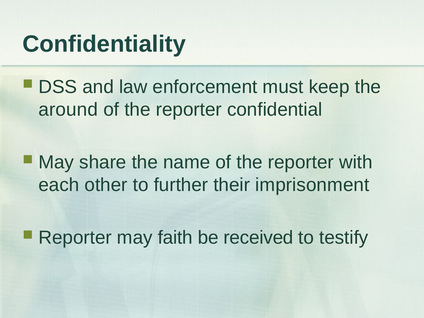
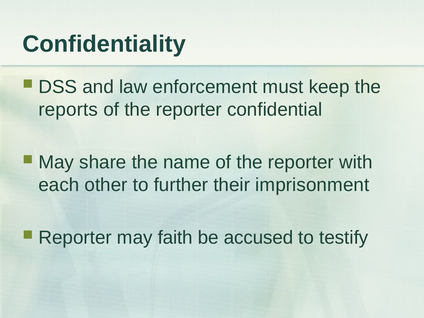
around: around -> reports (68, 110)
received: received -> accused (259, 238)
